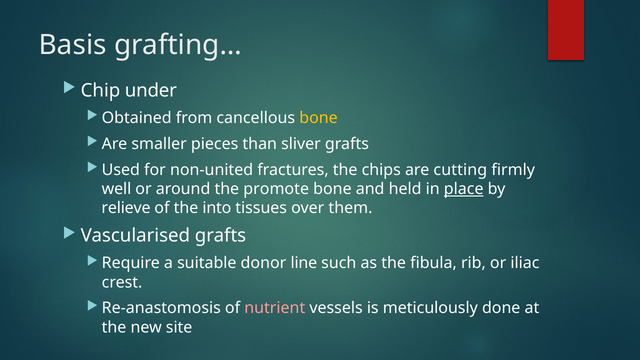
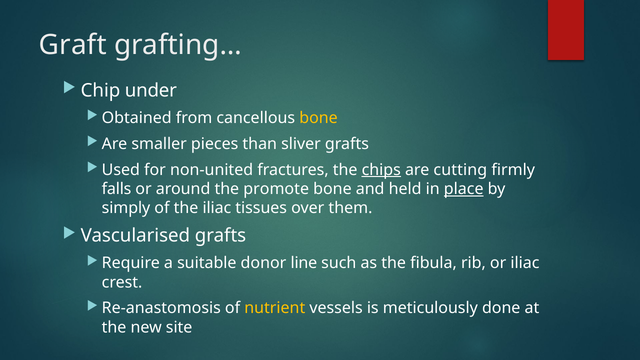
Basis: Basis -> Graft (73, 45)
chips underline: none -> present (381, 170)
well: well -> falls (117, 189)
relieve: relieve -> simply (126, 208)
the into: into -> iliac (217, 208)
nutrient colour: pink -> yellow (275, 308)
